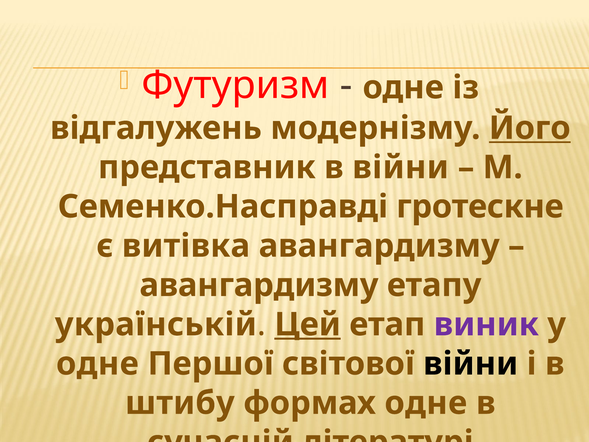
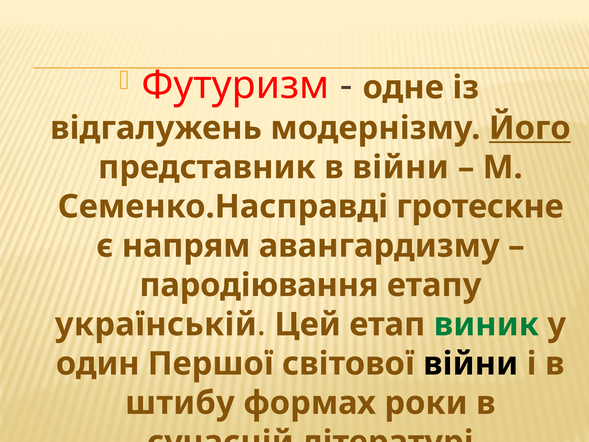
витівка: витівка -> напрям (186, 246)
авангардизму: авангардизму -> пародіювання (259, 285)
Цей underline: present -> none (308, 324)
виник colour: purple -> green (486, 324)
одне: одне -> один (98, 364)
формах одне: одне -> роки (426, 403)
